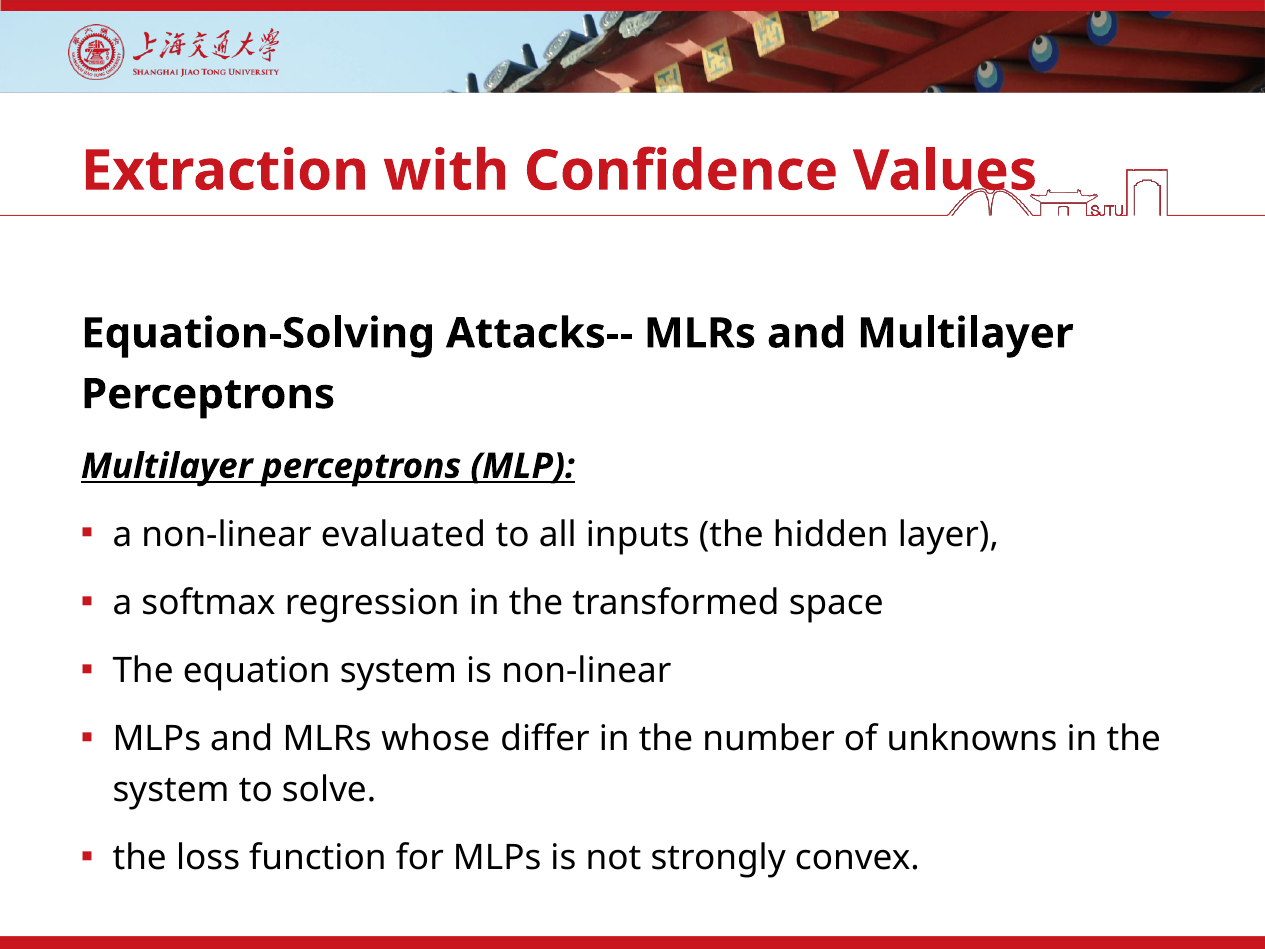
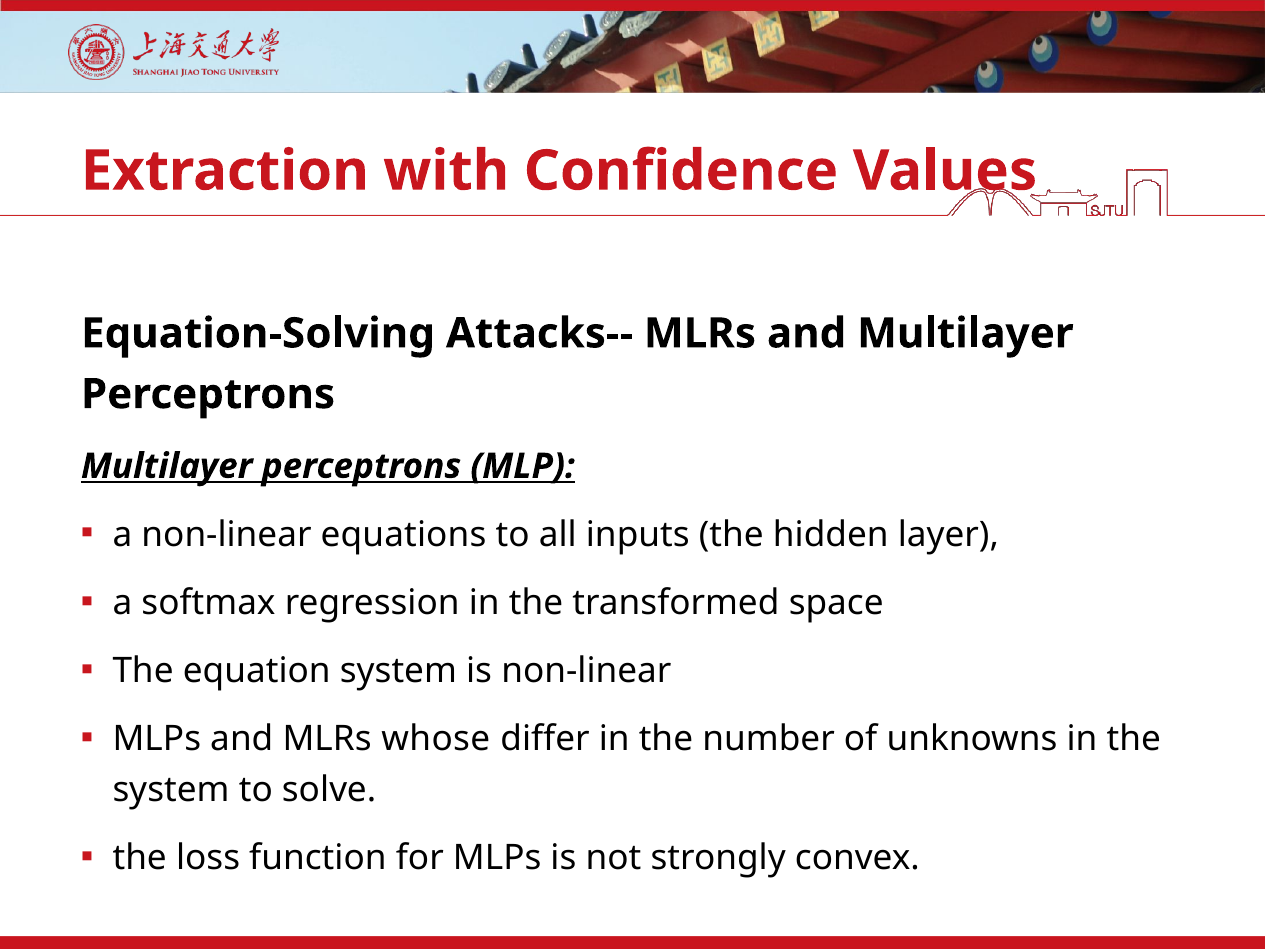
evaluated: evaluated -> equations (404, 534)
